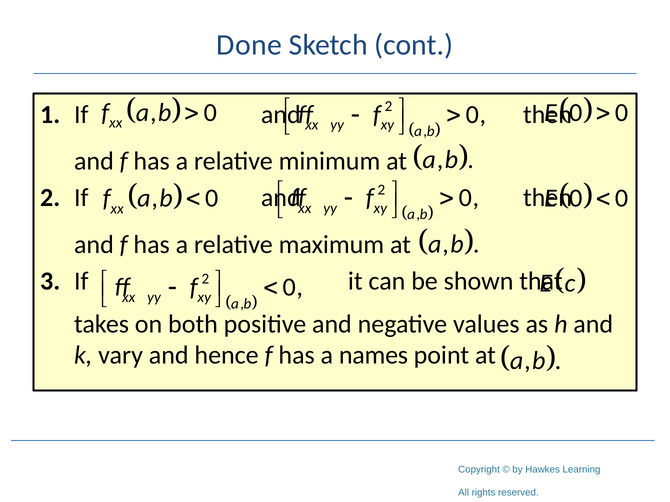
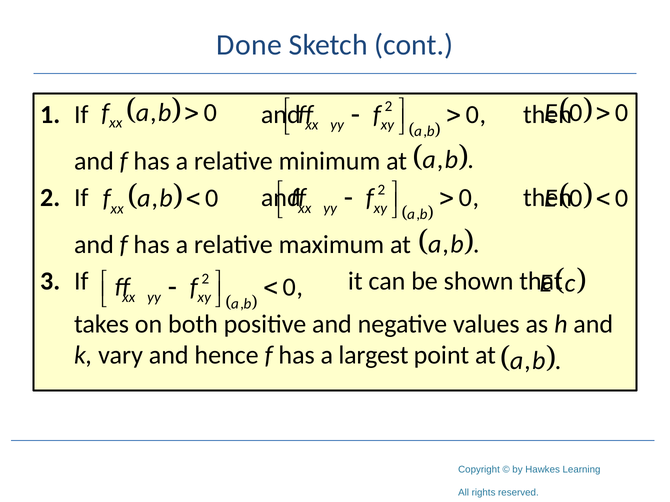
names: names -> largest (373, 356)
